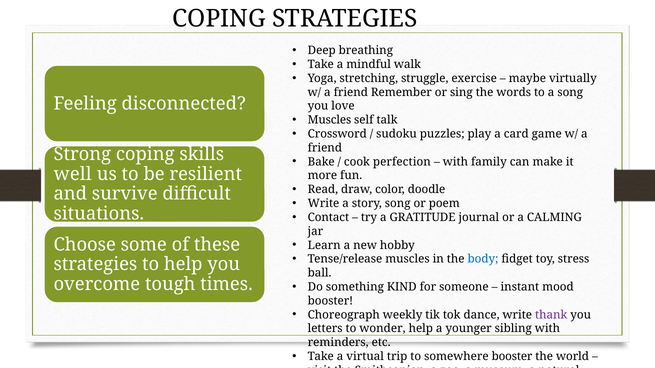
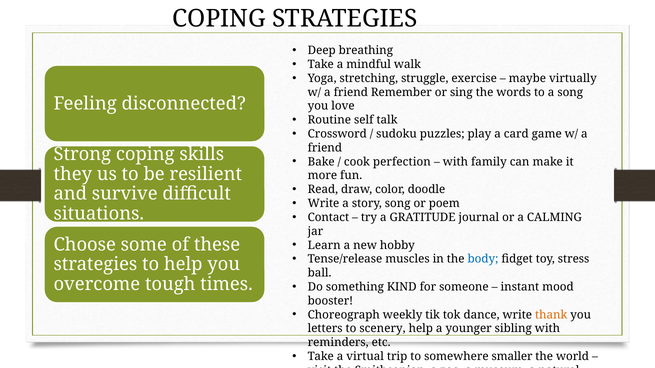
Muscles: Muscles -> Routine (329, 120)
well: well -> they (73, 174)
thank colour: purple -> orange (551, 315)
to wonder: wonder -> scenery (382, 329)
somewhere booster: booster -> smaller (512, 357)
